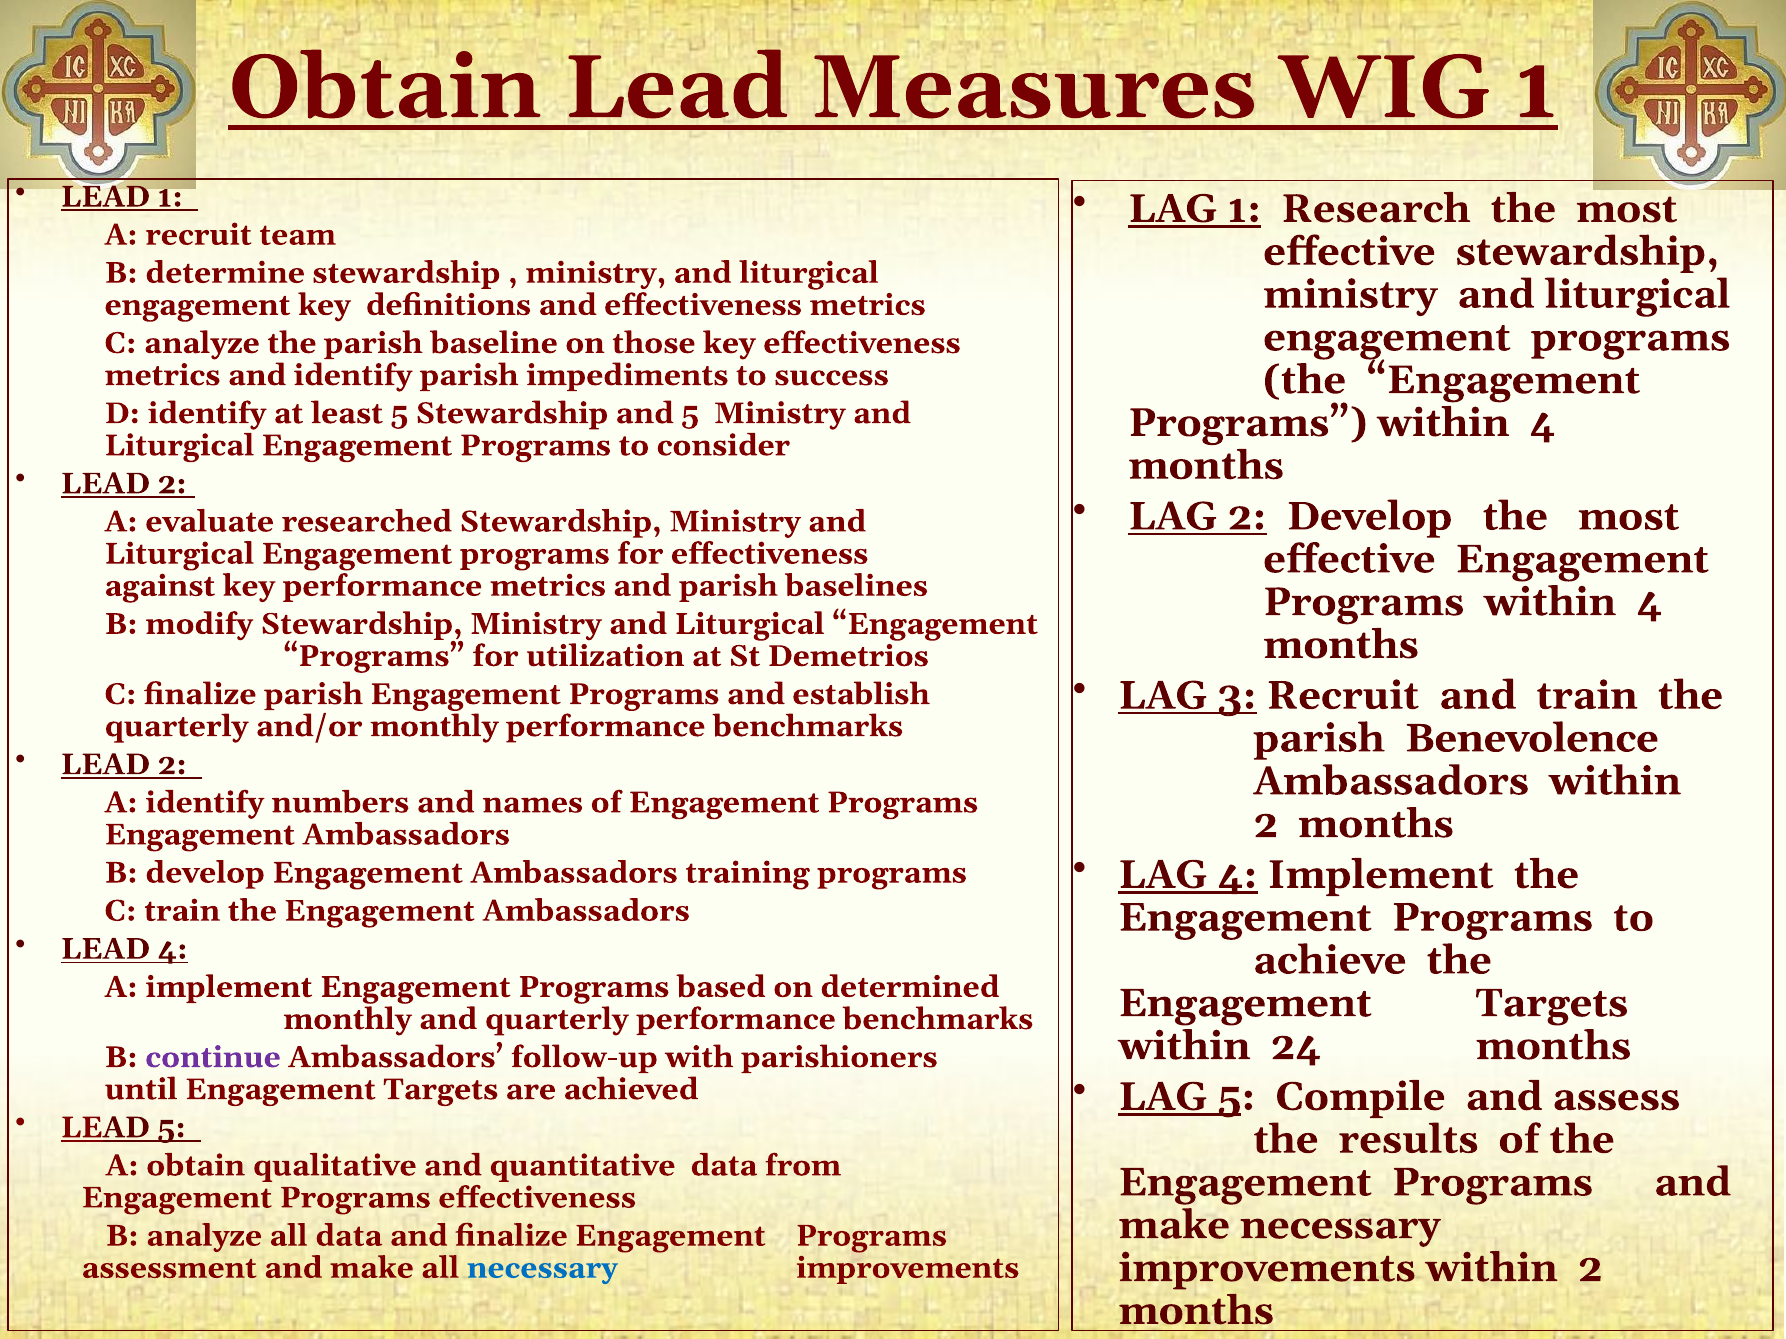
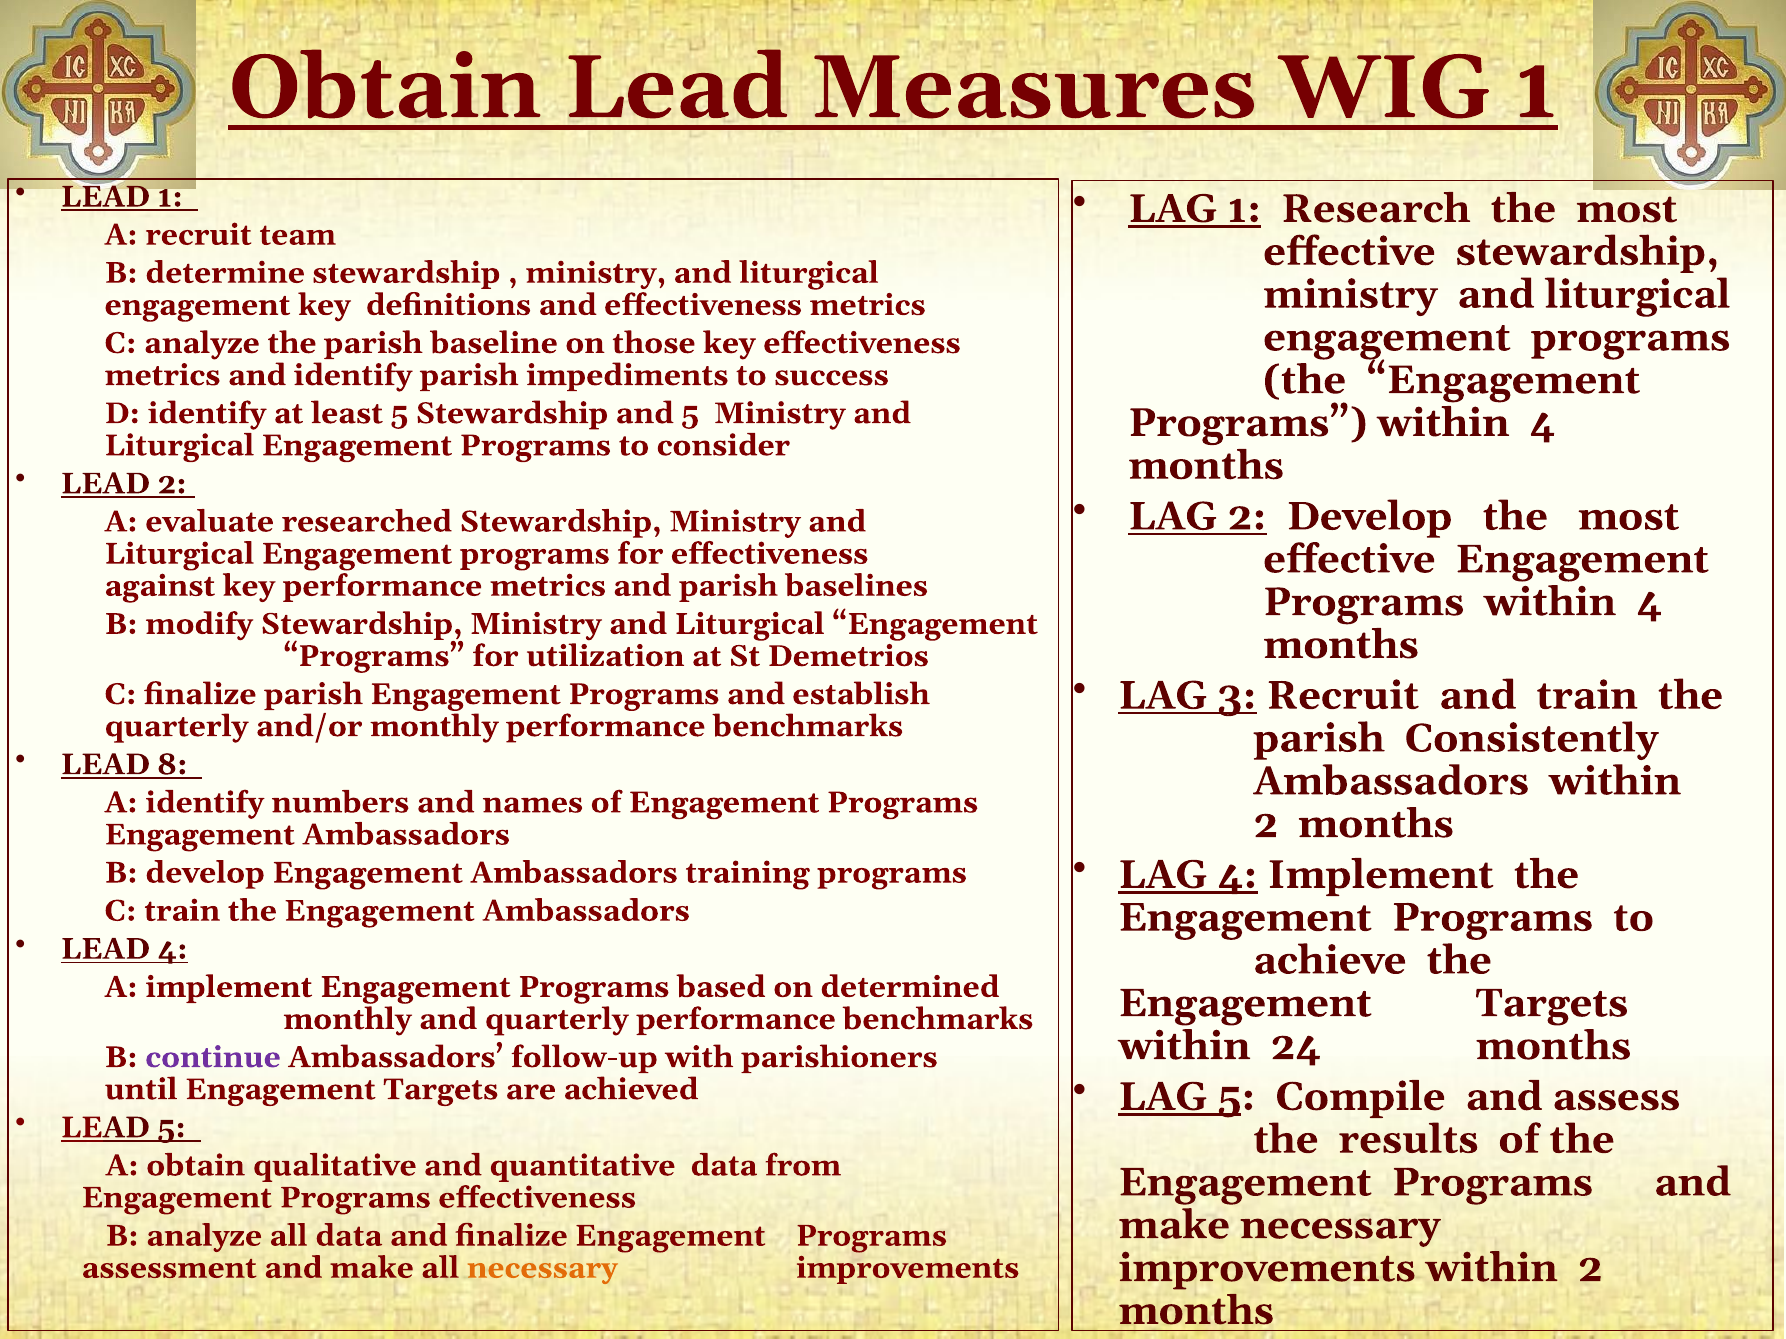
Benevolence: Benevolence -> Consistently (1532, 739)
2: 2 -> 8 (172, 765)
necessary colour: blue -> orange (542, 1268)
